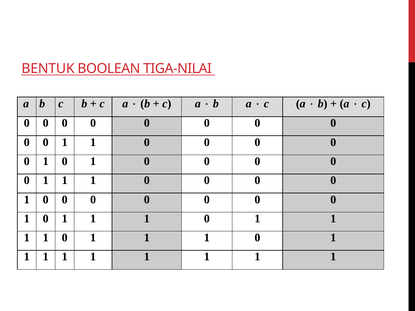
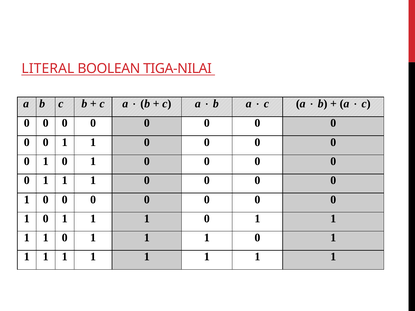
BENTUK: BENTUK -> LITERAL (48, 69)
